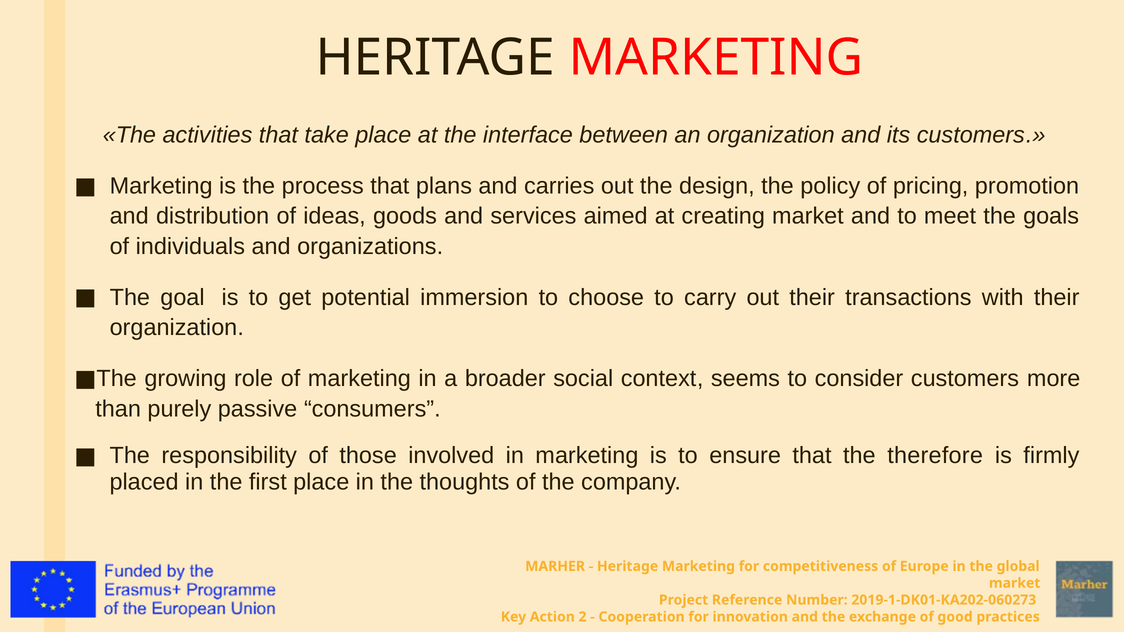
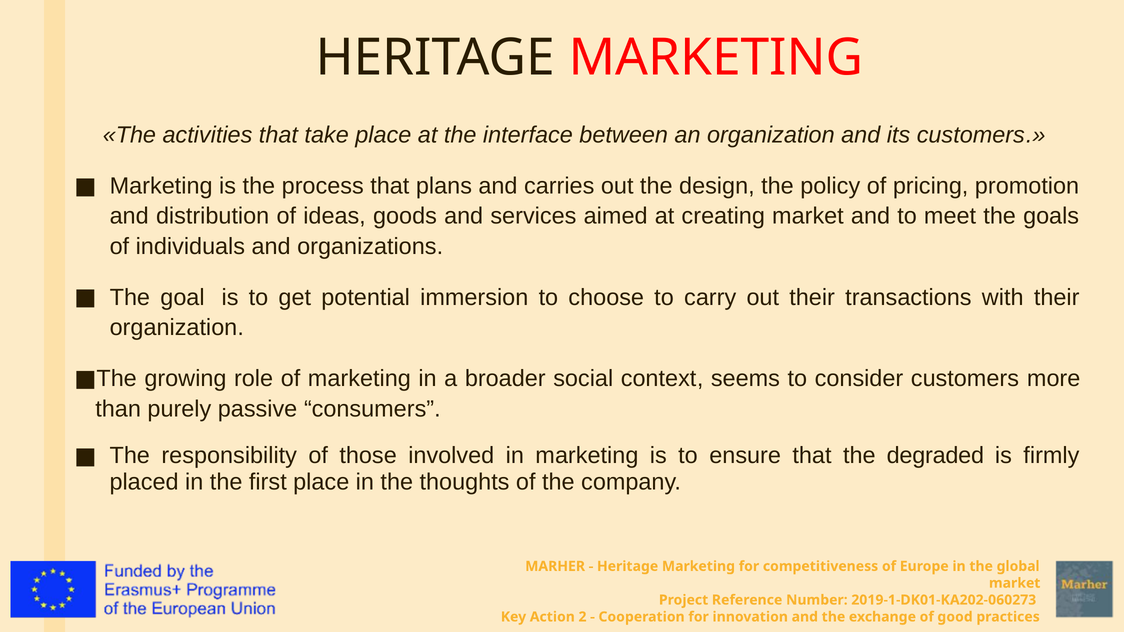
therefore: therefore -> degraded (935, 456)
